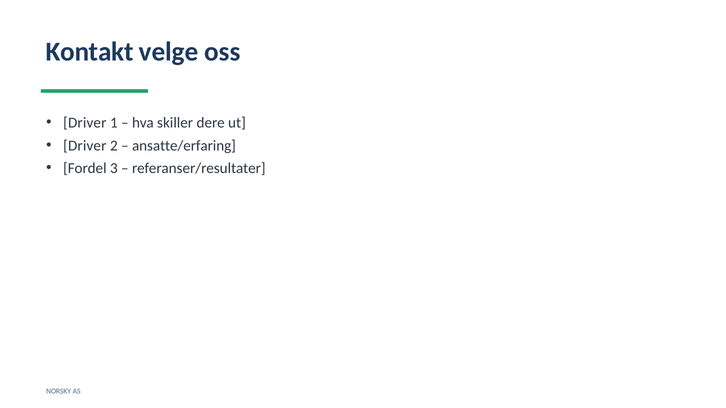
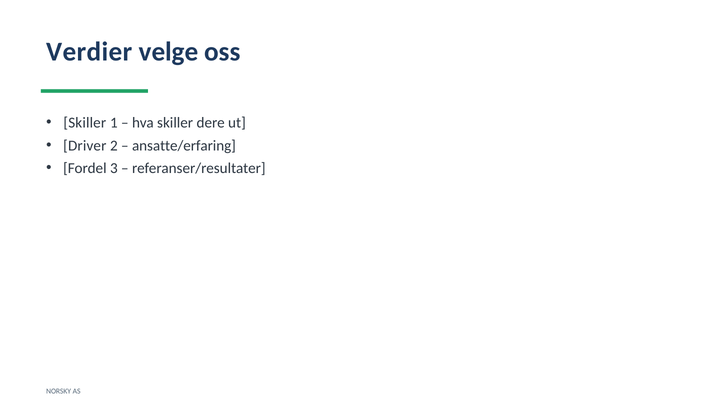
Kontakt: Kontakt -> Verdier (89, 52)
Driver: Driver -> Skiller (85, 123)
